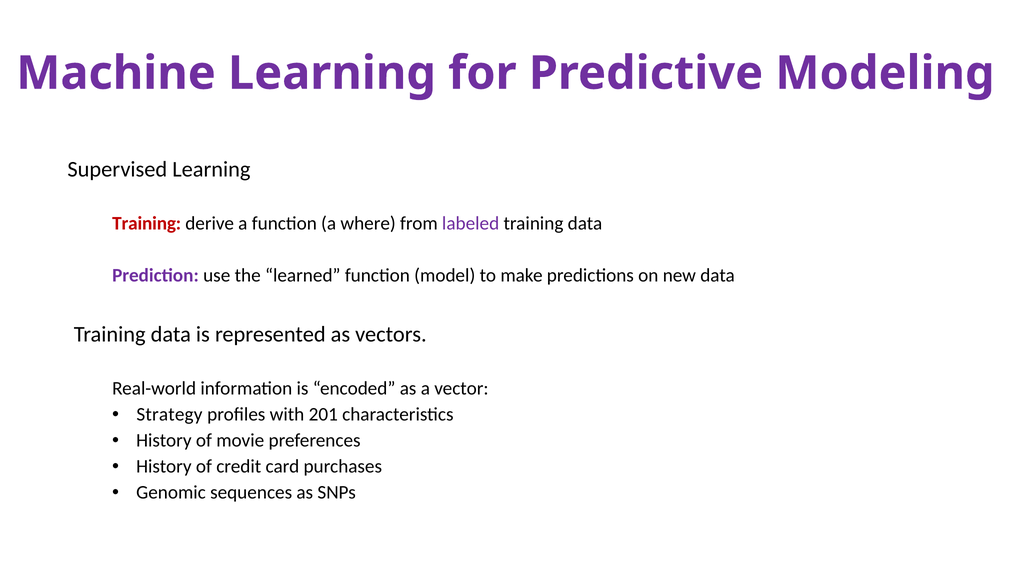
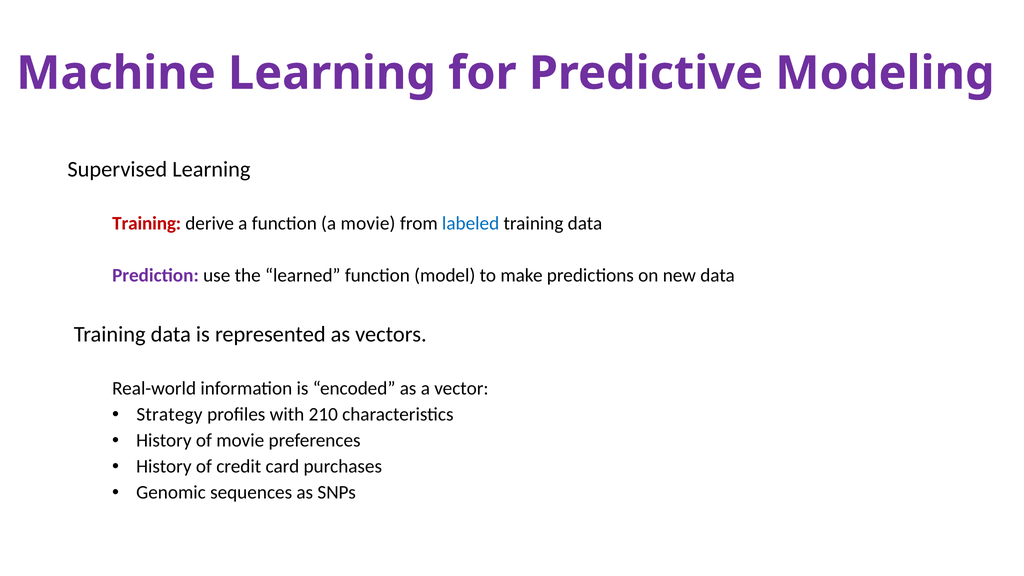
a where: where -> movie (368, 223)
labeled colour: purple -> blue (471, 223)
201: 201 -> 210 (323, 414)
